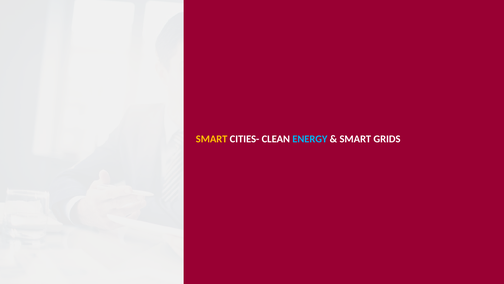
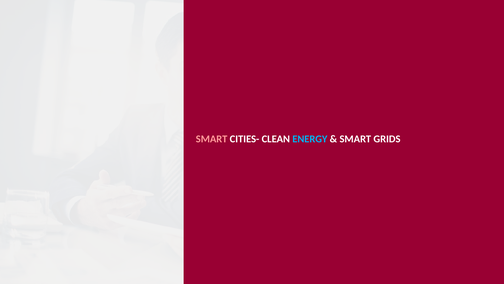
SMART colour: yellow -> pink (212, 139)
